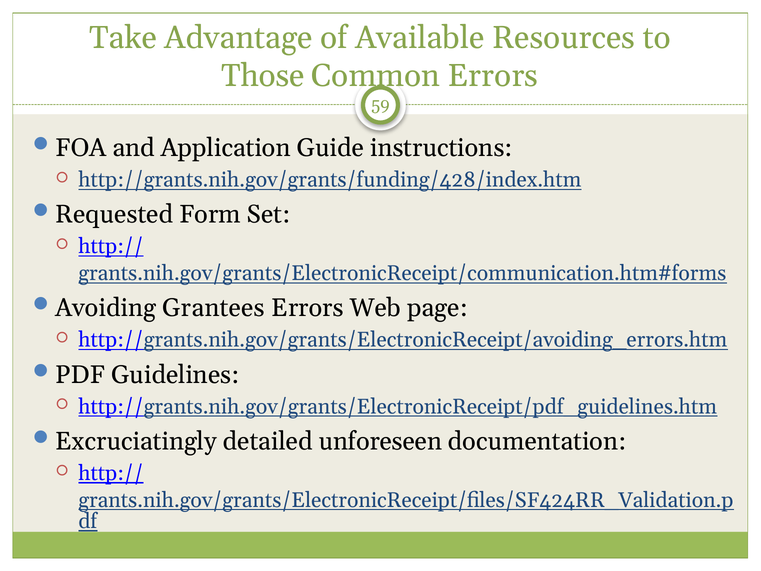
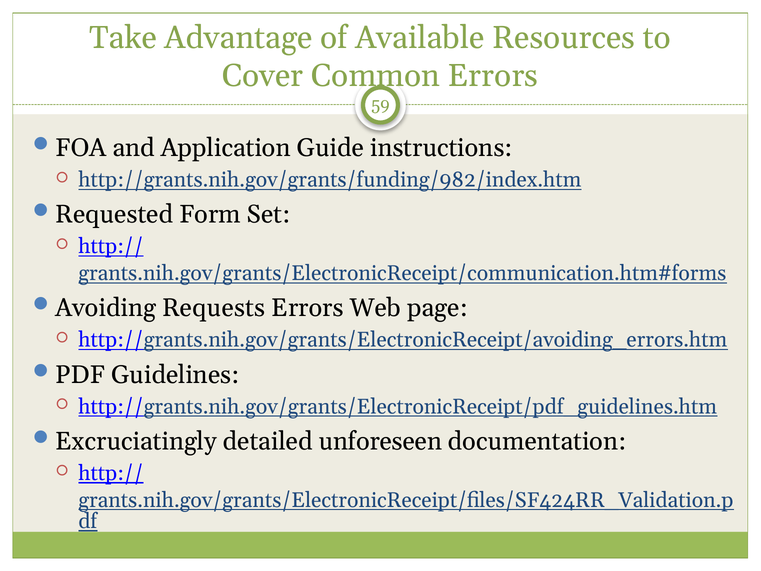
Those: Those -> Cover (263, 76)
http://grants.nih.gov/grants/funding/428/index.htm: http://grants.nih.gov/grants/funding/428/index.htm -> http://grants.nih.gov/grants/funding/982/index.htm (330, 180)
Grantees: Grantees -> Requests (214, 308)
